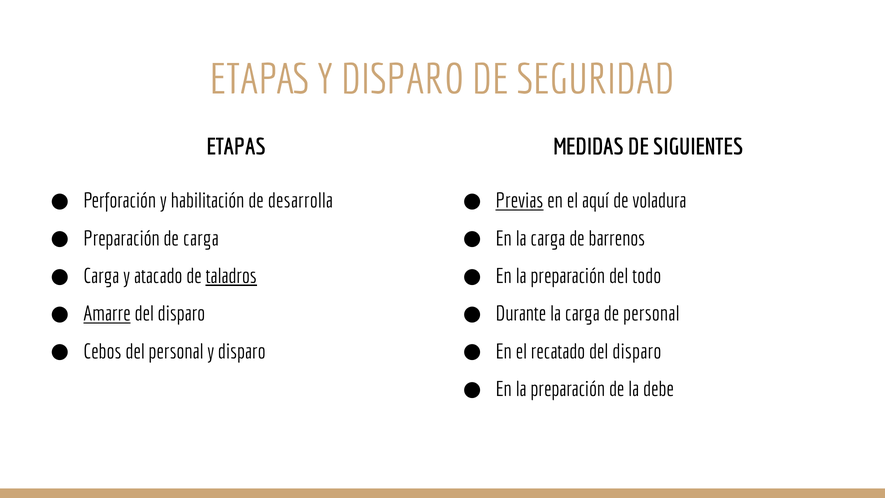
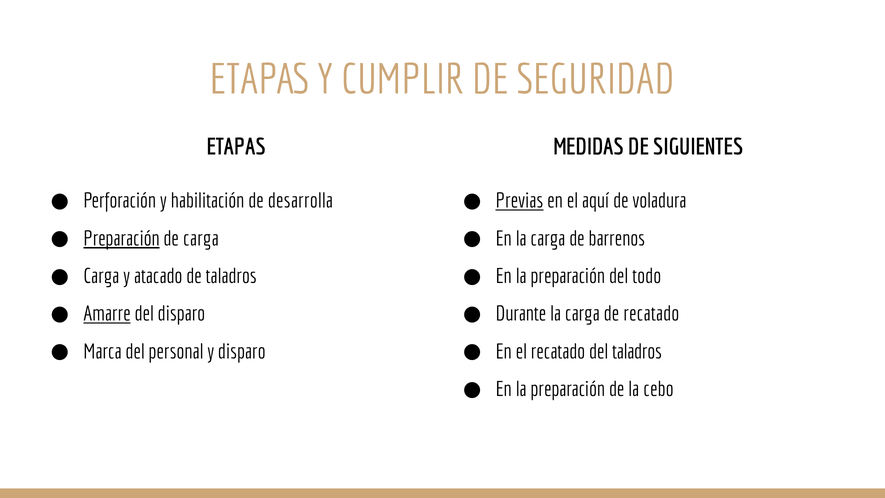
ETAPAS Y DISPARO: DISPARO -> CUMPLIR (403, 80)
Preparación underline: none -> present (121, 239)
taladros underline: present -> none (231, 276)
de personal: personal -> recatado (651, 314)
Cebos: Cebos -> Marca (102, 352)
recatado del disparo: disparo -> taladros (637, 352)
debe: debe -> cebo (659, 389)
